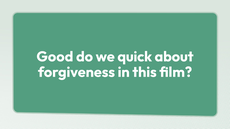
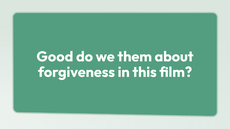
quick: quick -> them (135, 57)
